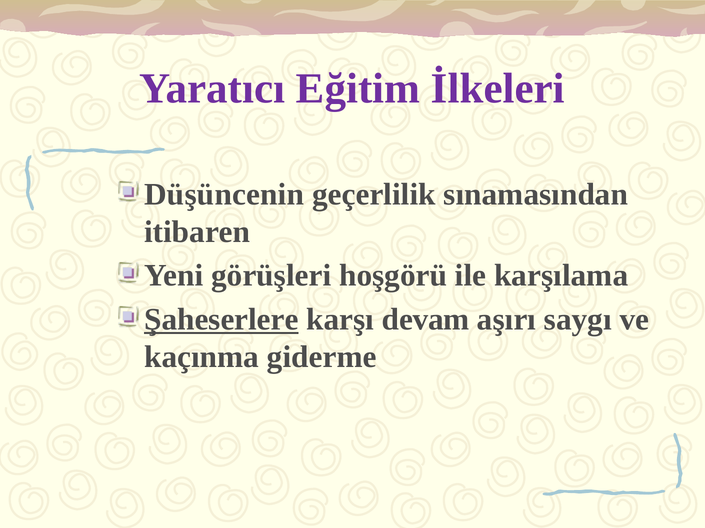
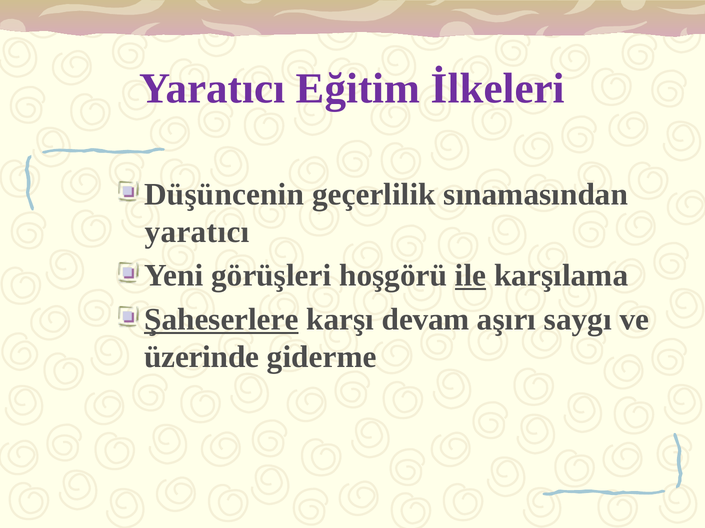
itibaren: itibaren -> yaratıcı (197, 232)
ile underline: none -> present (471, 276)
kaçınma: kaçınma -> üzerinde (202, 358)
